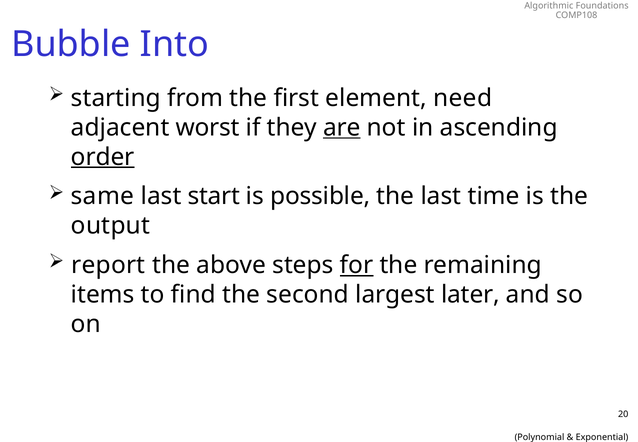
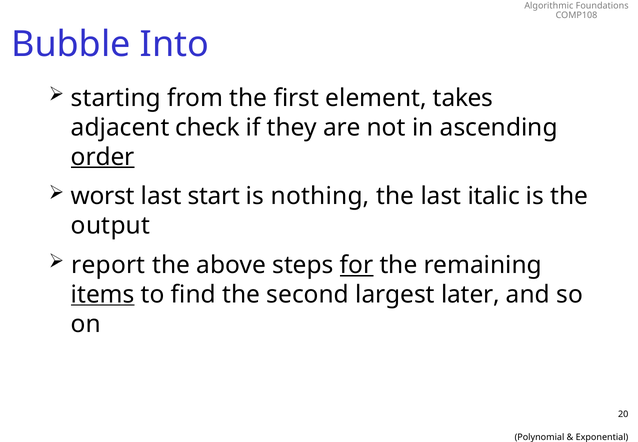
need: need -> takes (463, 98)
worst: worst -> check (208, 127)
are underline: present -> none (342, 127)
same: same -> worst (103, 196)
possible: possible -> nothing (320, 196)
time: time -> italic (494, 196)
items underline: none -> present (103, 294)
